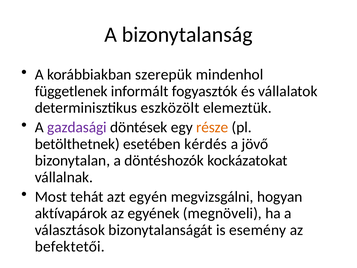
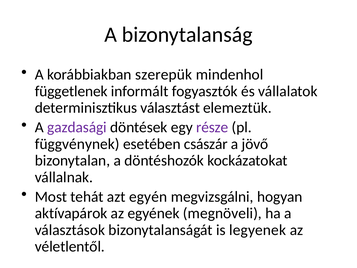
eszközölt: eszközölt -> választást (170, 108)
része colour: orange -> purple (212, 127)
betölthetnek: betölthetnek -> függvénynek (77, 144)
kérdés: kérdés -> császár (206, 144)
esemény: esemény -> legyenek (258, 230)
befektetői: befektetői -> véletlentől (70, 246)
